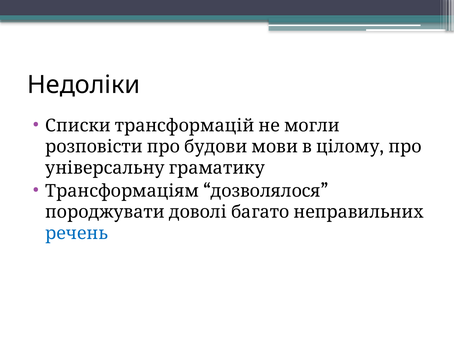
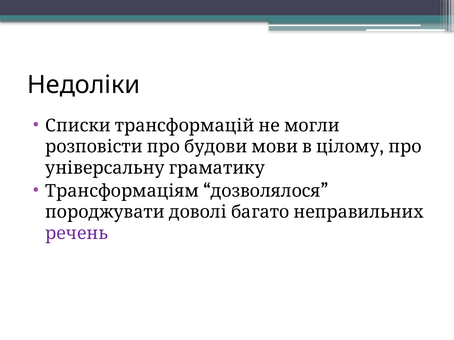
речень colour: blue -> purple (77, 234)
